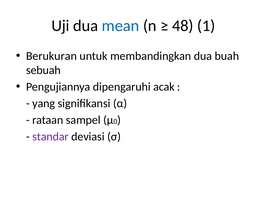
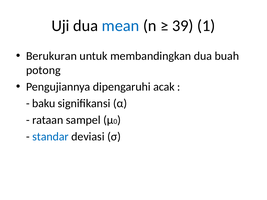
48: 48 -> 39 (183, 26)
sebuah: sebuah -> potong (43, 70)
yang: yang -> baku (44, 103)
standar colour: purple -> blue (51, 137)
